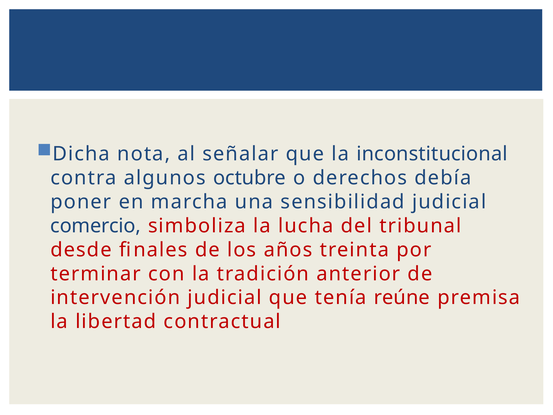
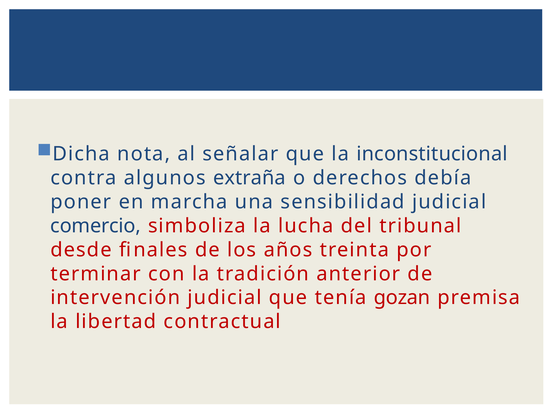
octubre: octubre -> extraña (249, 178)
reúne: reúne -> gozan (402, 298)
